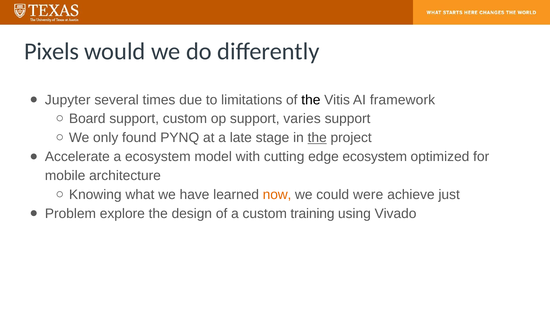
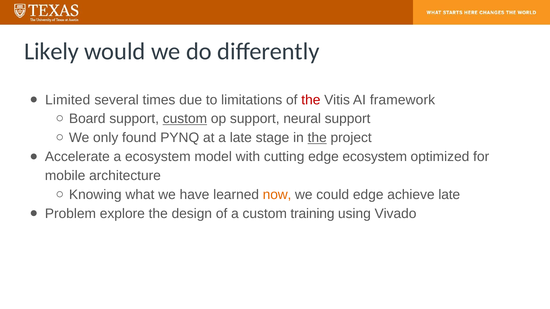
Pixels: Pixels -> Likely (51, 52)
Jupyter: Jupyter -> Limited (68, 100)
the colour: black -> red (311, 100)
custom underline: none -> present (185, 119)
varies: varies -> neural (302, 119)
could were: were -> edge (368, 195)
achieve just: just -> late (449, 195)
